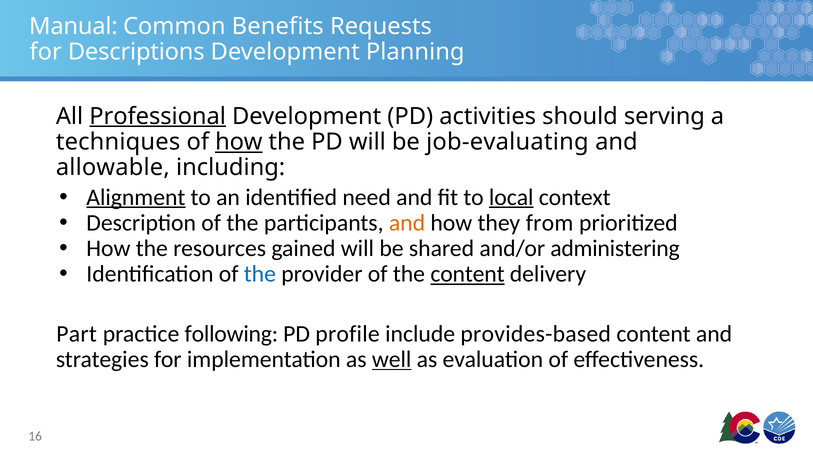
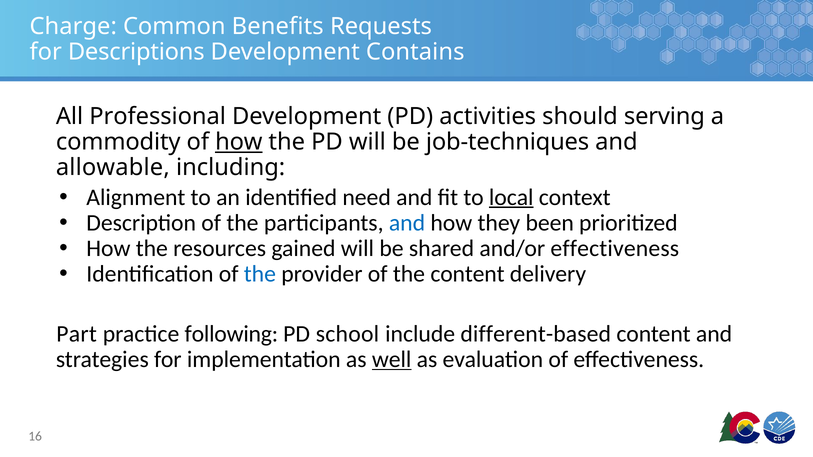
Manual: Manual -> Charge (73, 26)
Planning: Planning -> Contains (415, 52)
Professional underline: present -> none (158, 116)
techniques: techniques -> commodity (118, 142)
job-evaluating: job-evaluating -> job-techniques (508, 142)
Alignment underline: present -> none (136, 197)
and colour: orange -> blue (407, 223)
from: from -> been (550, 223)
and/or administering: administering -> effectiveness (615, 249)
content underline: present -> none (467, 274)
profile: profile -> school (348, 334)
provides-based: provides-based -> different-based (536, 334)
